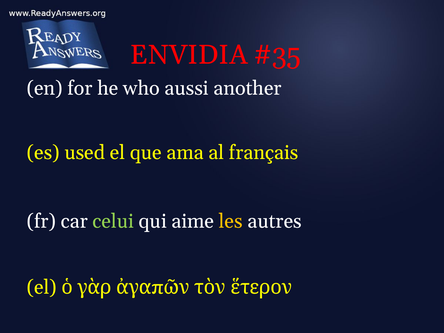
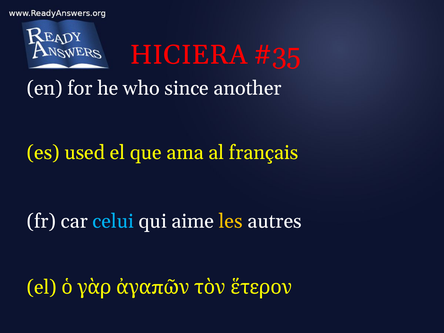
ENVIDIA: ENVIDIA -> HICIERA (189, 55)
aussi: aussi -> since (187, 88)
celui colour: light green -> light blue (113, 221)
